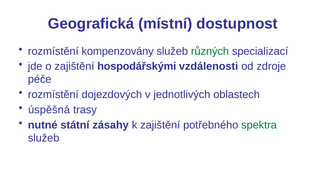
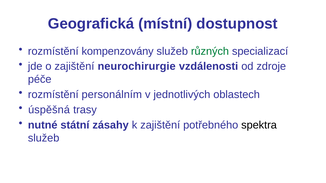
hospodářskými: hospodářskými -> neurochirurgie (137, 67)
dojezdových: dojezdových -> personálním (112, 95)
spektra colour: green -> black (259, 125)
